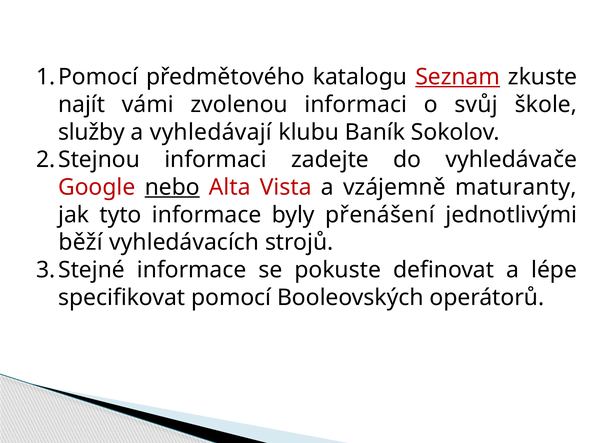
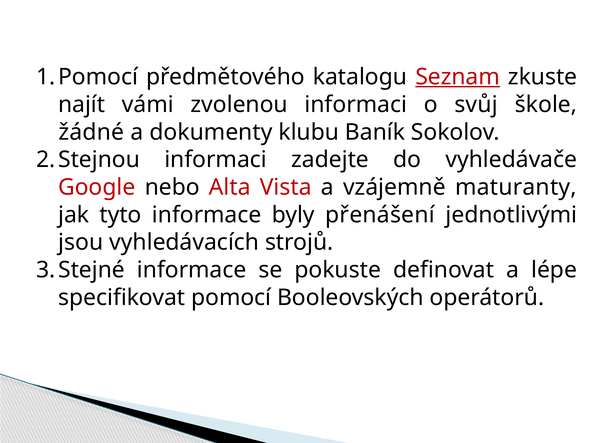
služby: služby -> žádné (91, 132)
vyhledávají: vyhledávají -> dokumenty (211, 132)
nebo underline: present -> none (172, 187)
běží: běží -> jsou (81, 242)
